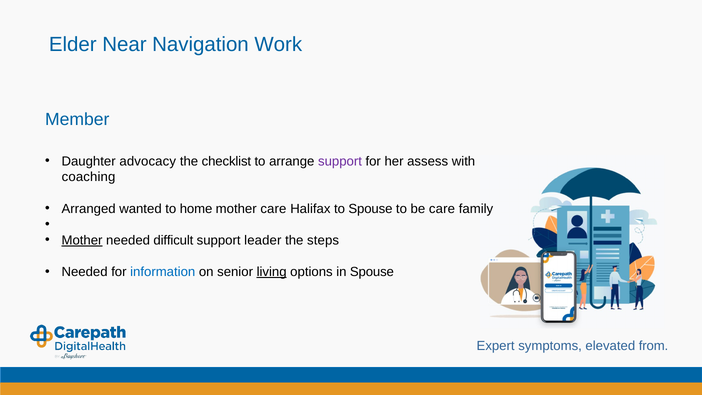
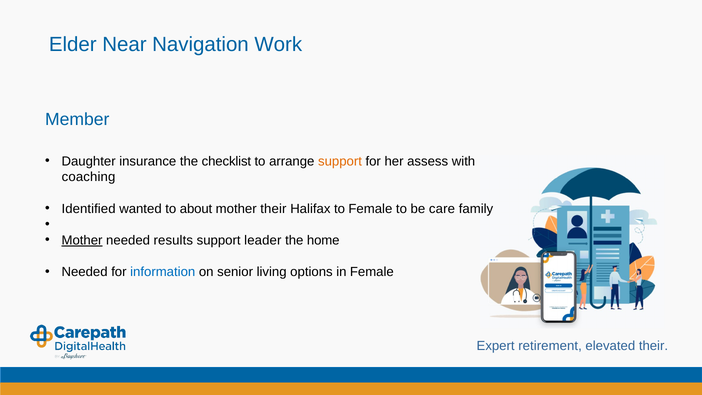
advocacy: advocacy -> insurance (148, 161)
support colour: purple -> orange (340, 161)
Arranged: Arranged -> Identified (89, 209)
home: home -> about (196, 209)
mother care: care -> their (273, 209)
to Spouse: Spouse -> Female (370, 209)
difficult: difficult -> results (173, 240)
steps: steps -> home (323, 240)
living underline: present -> none (272, 272)
in Spouse: Spouse -> Female (372, 272)
symptoms: symptoms -> retirement (550, 346)
from: from -> their (653, 346)
